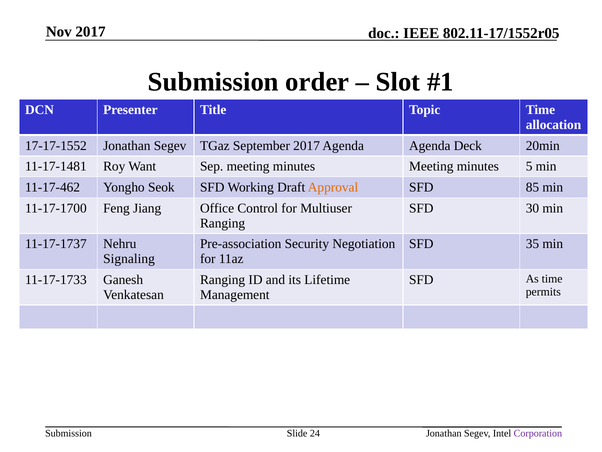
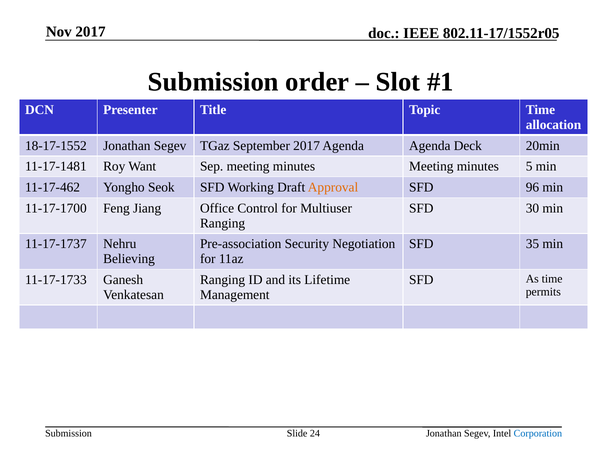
17-17-1552: 17-17-1552 -> 18-17-1552 (56, 145)
85: 85 -> 96 (532, 187)
Signaling: Signaling -> Believing (129, 259)
Corporation colour: purple -> blue (538, 433)
